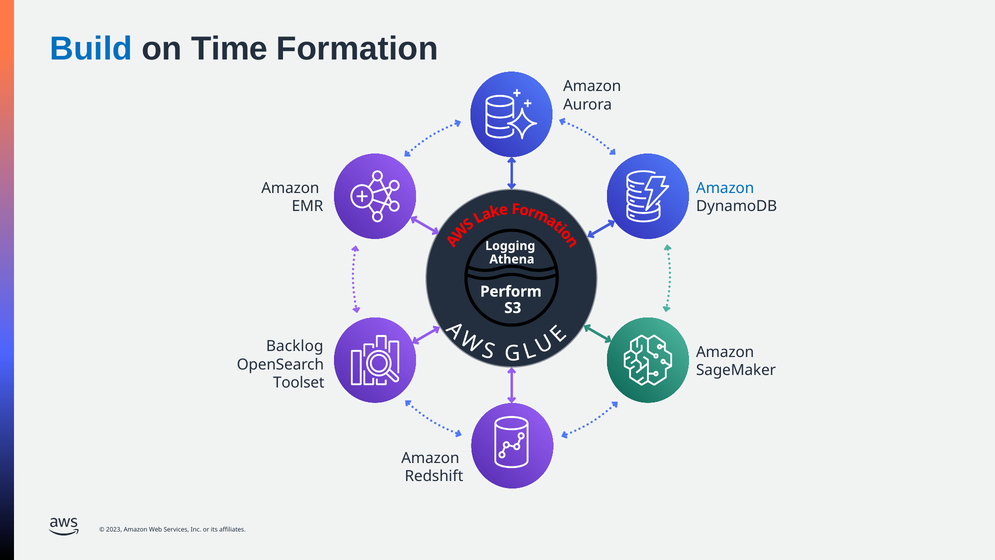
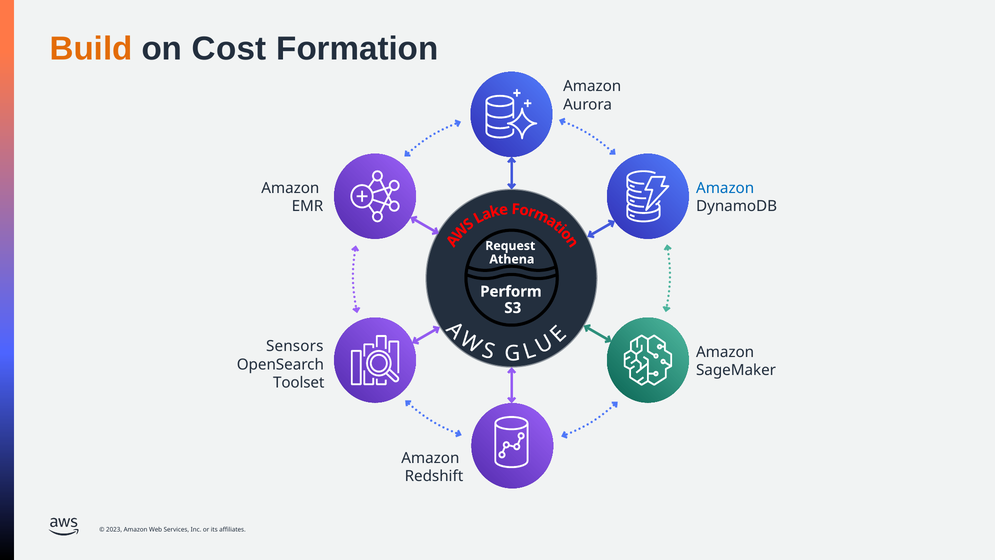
Build colour: blue -> orange (91, 49)
Time: Time -> Cost (229, 49)
Logging: Logging -> Request (510, 246)
Backlog: Backlog -> Sensors (295, 346)
